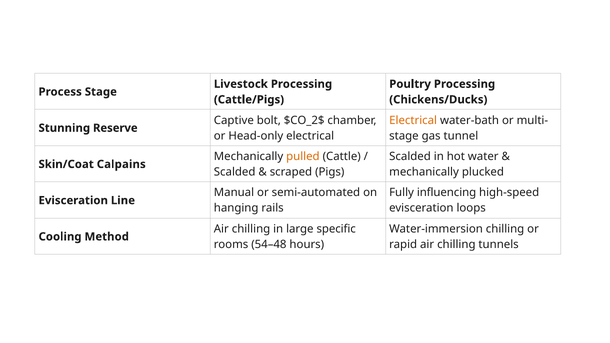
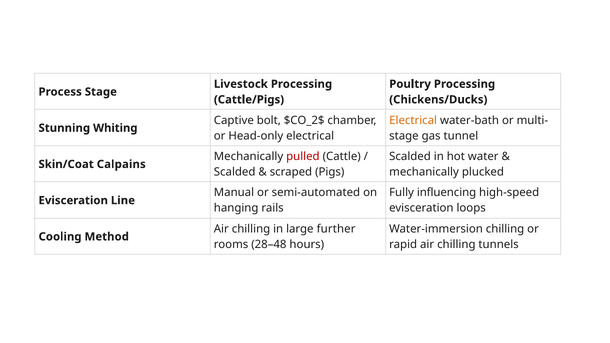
Reserve: Reserve -> Whiting (115, 128)
pulled colour: orange -> red (303, 157)
specific: specific -> further (336, 229)
54–48: 54–48 -> 28–48 (269, 245)
